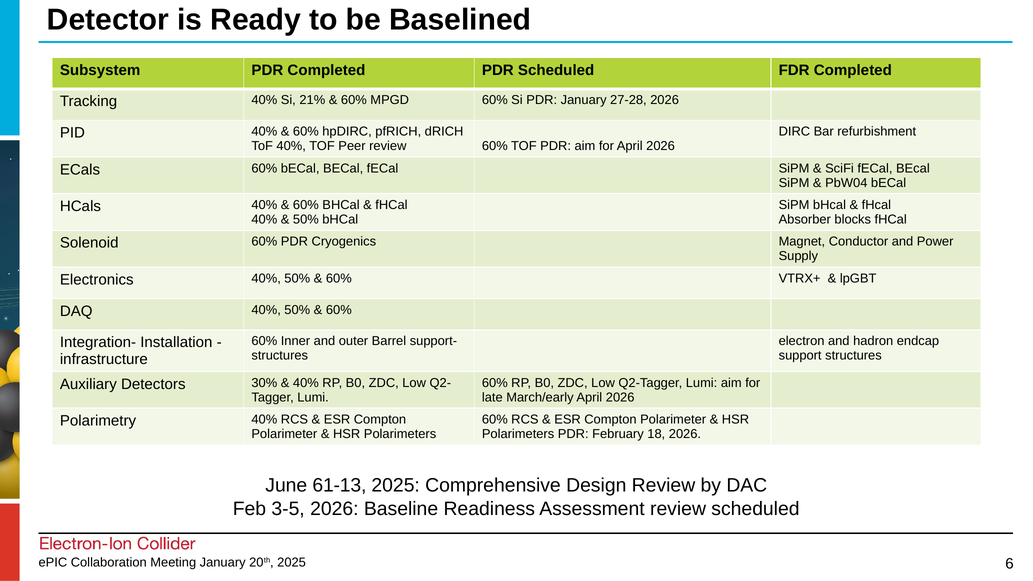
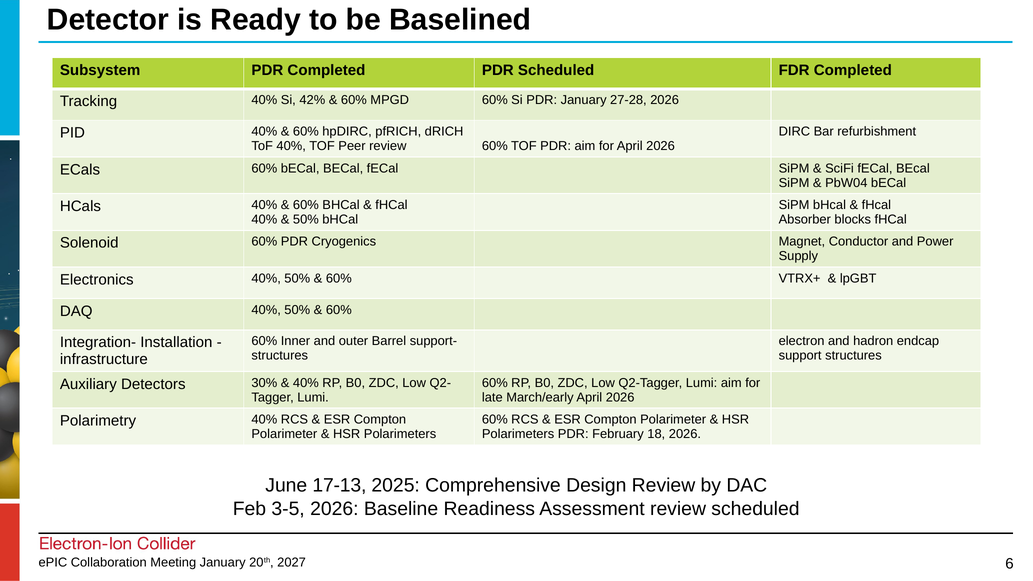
21%: 21% -> 42% (312, 100)
61-13: 61-13 -> 17-13 (339, 486)
2025: 2025 -> 2027 (292, 562)
